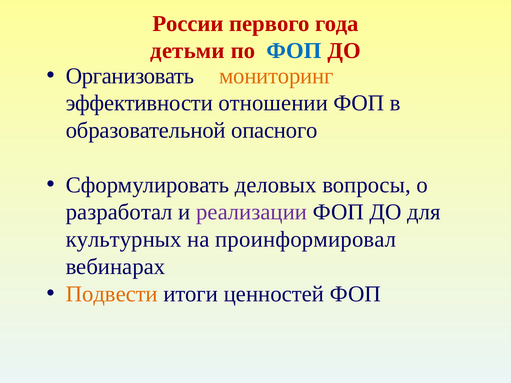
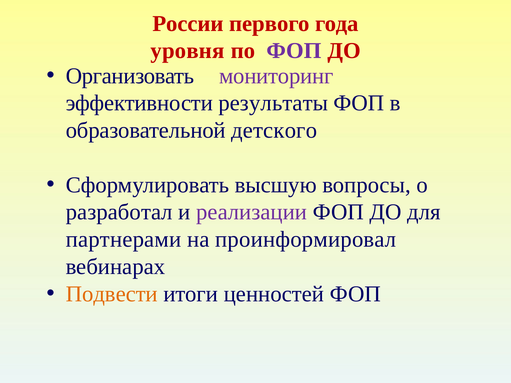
детьми: детьми -> уровня (187, 51)
ФОП colour: blue -> purple (294, 51)
мониторинг colour: orange -> purple (276, 76)
отношении: отношении -> результаты (273, 103)
опасного: опасного -> детского (274, 130)
деловых: деловых -> высшую (276, 185)
культурных: культурных -> партнерами (124, 240)
